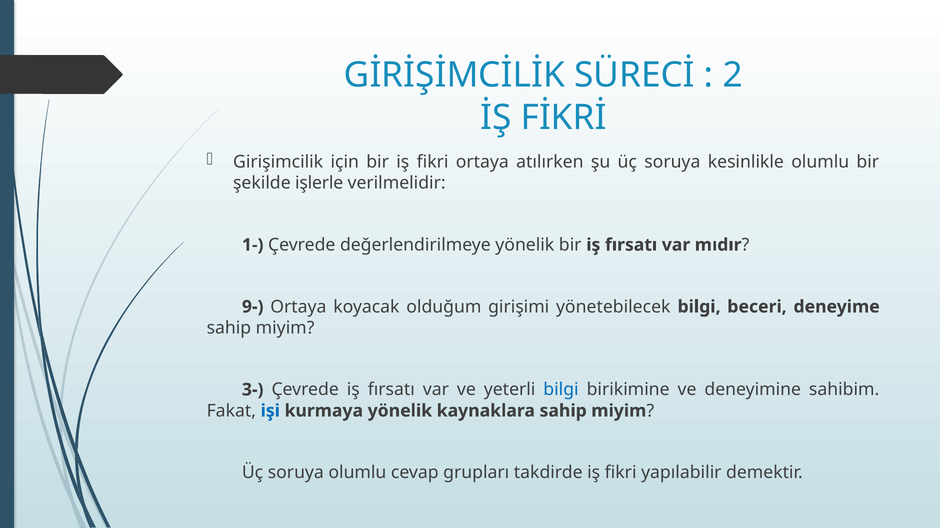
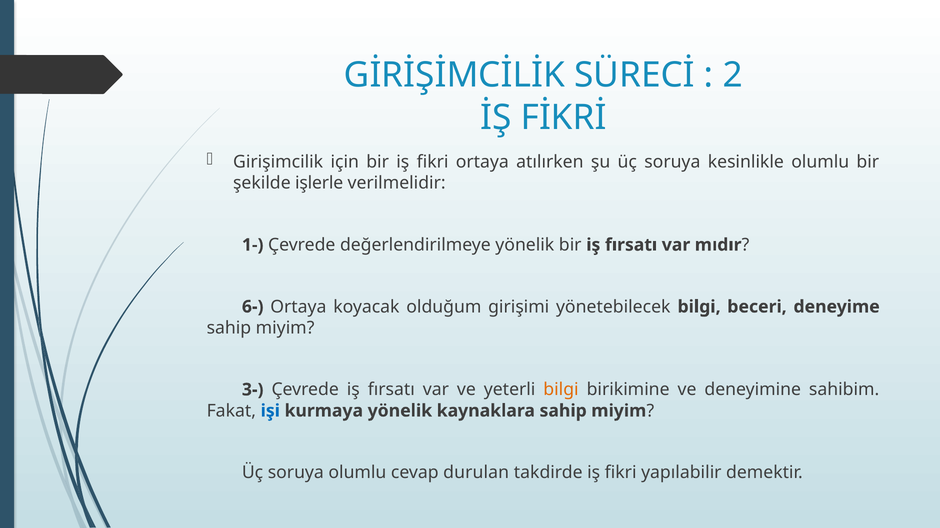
9-: 9- -> 6- (253, 307)
bilgi colour: blue -> orange (561, 390)
grupları: grupları -> durulan (476, 473)
